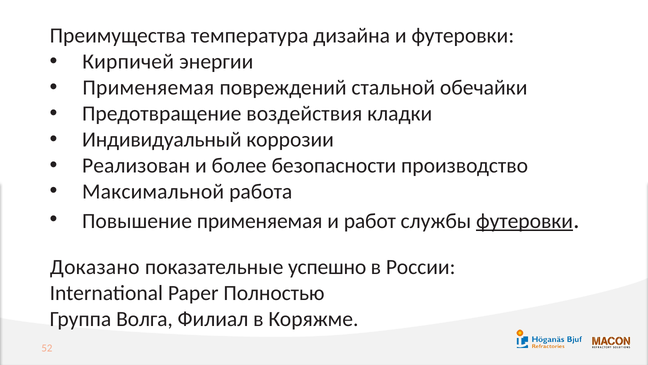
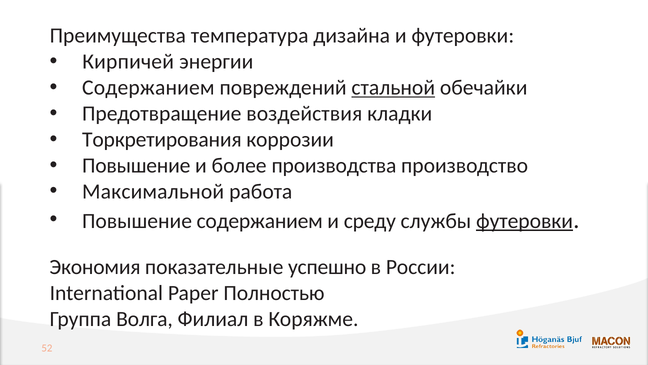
Применяемая: Применяемая -> Содержанием (148, 88)
стальной underline: none -> present (393, 88)
Индивидуальный: Индивидуальный -> Торкретирования (162, 139)
Реализован: Реализован -> Повышение (136, 165)
безопасности: безопасности -> производства (334, 165)
Повышение применяемая: применяемая -> содержанием (260, 221)
работ: работ -> среду (370, 221)
Доказано: Доказано -> Экономия (95, 267)
